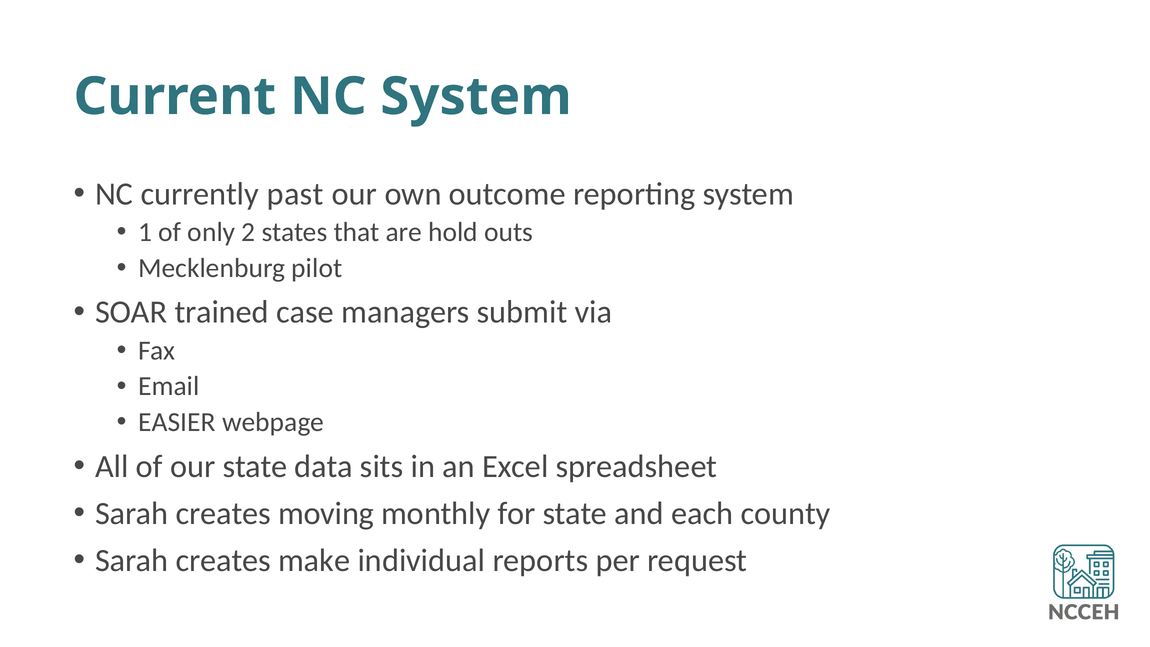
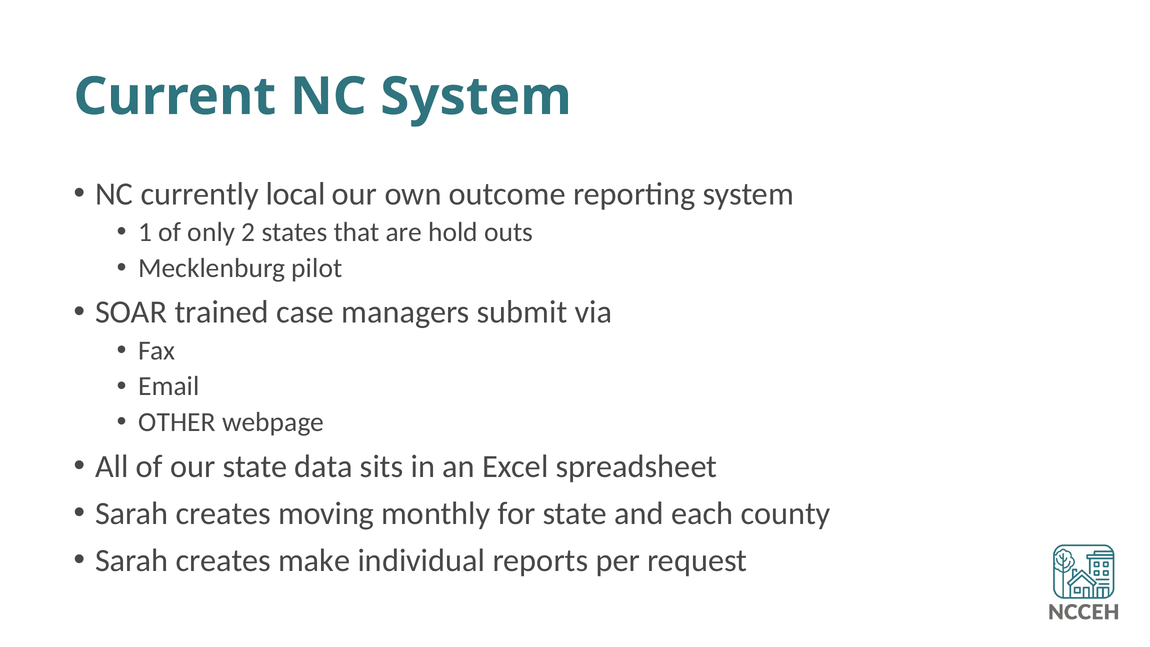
past: past -> local (296, 194)
EASIER: EASIER -> OTHER (177, 422)
